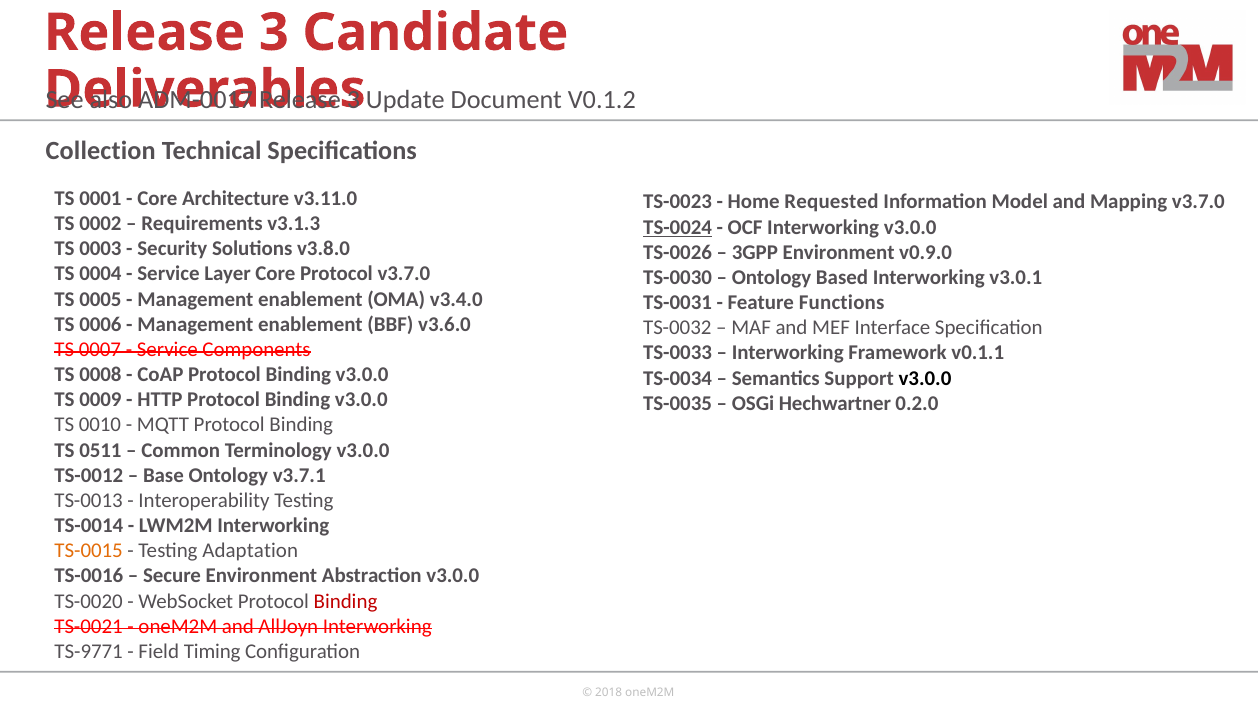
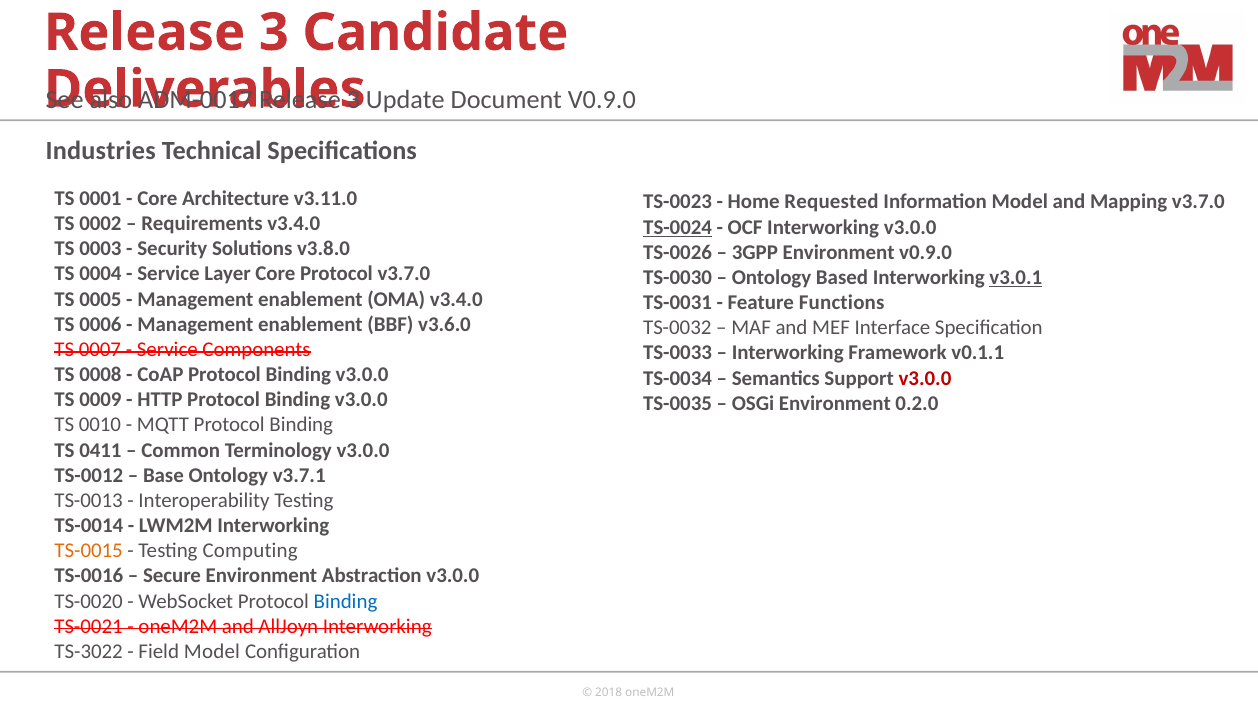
Document V0.1.2: V0.1.2 -> V0.9.0 (602, 100)
Collection: Collection -> Industries (101, 151)
Requirements v3.1.3: v3.1.3 -> v3.4.0 (294, 224)
v3.0.1 underline: none -> present (1016, 277)
v3.0.0 colour: black -> red (925, 378)
OSGi Hechwartner: Hechwartner -> Environment (835, 403)
0511: 0511 -> 0411 (100, 450)
Adaptation: Adaptation -> Computing (250, 551)
Binding colour: red -> blue (346, 601)
TS-9771: TS-9771 -> TS-3022 (89, 651)
Field Timing: Timing -> Model (212, 651)
